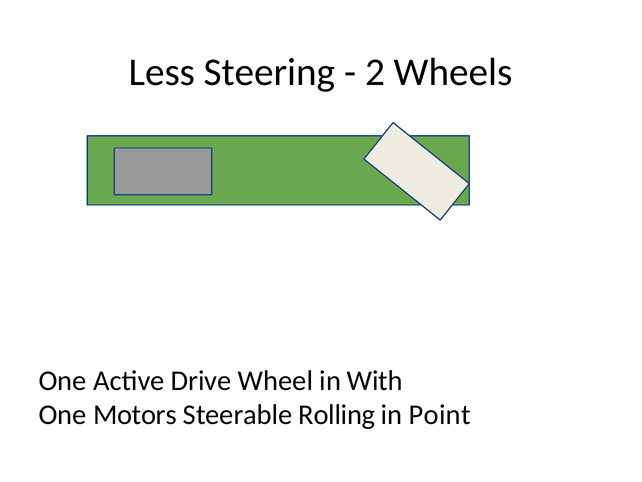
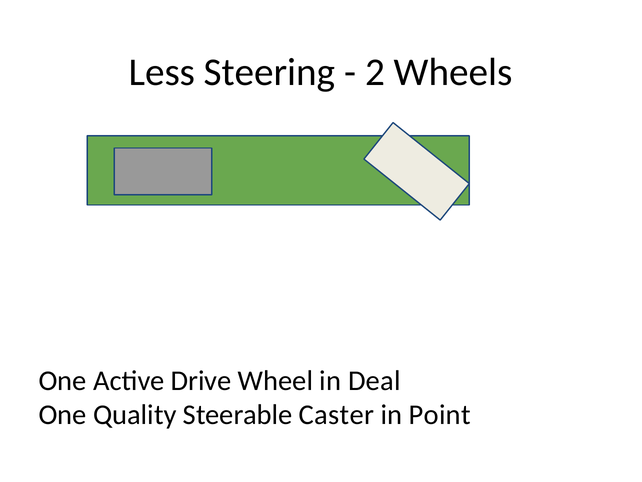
With: With -> Deal (374, 380)
Motors: Motors -> Quality (135, 415)
Rolling: Rolling -> Caster (336, 415)
